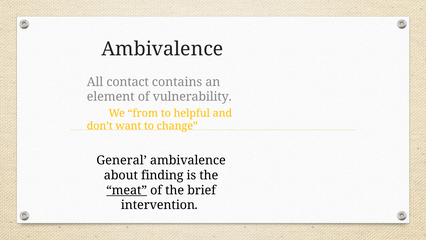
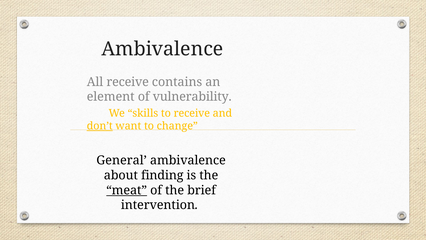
All contact: contact -> receive (128, 82)
from: from -> skills (143, 113)
to helpful: helpful -> receive (192, 113)
don’t underline: none -> present (100, 126)
